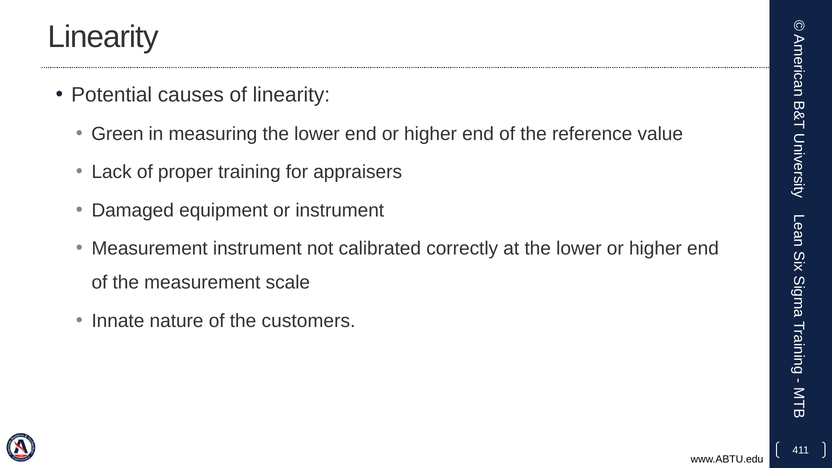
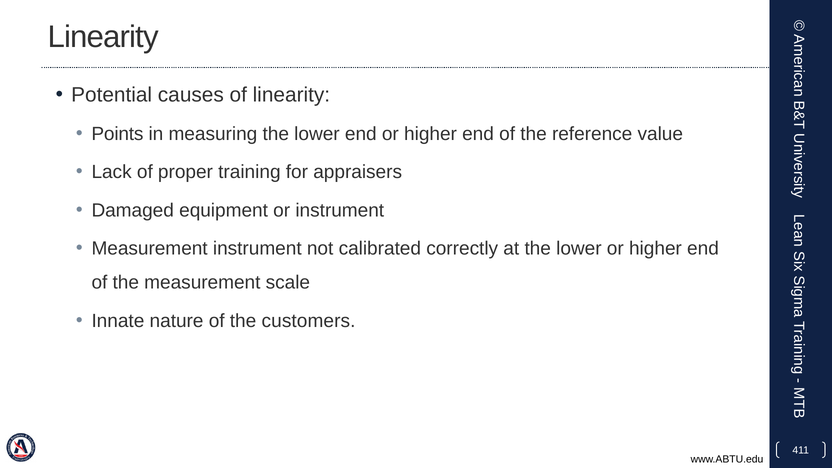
Green: Green -> Points (117, 134)
